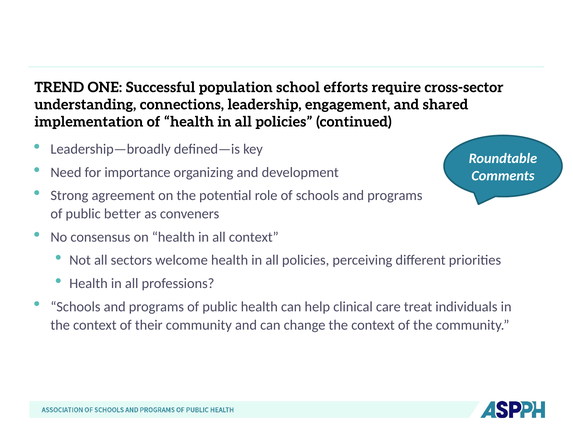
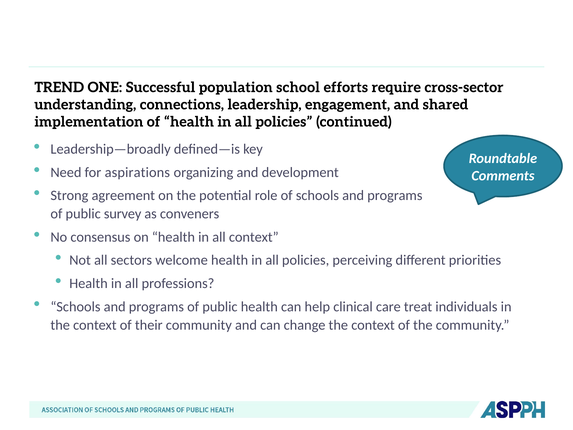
importance: importance -> aspirations (137, 172)
better: better -> survey (123, 214)
